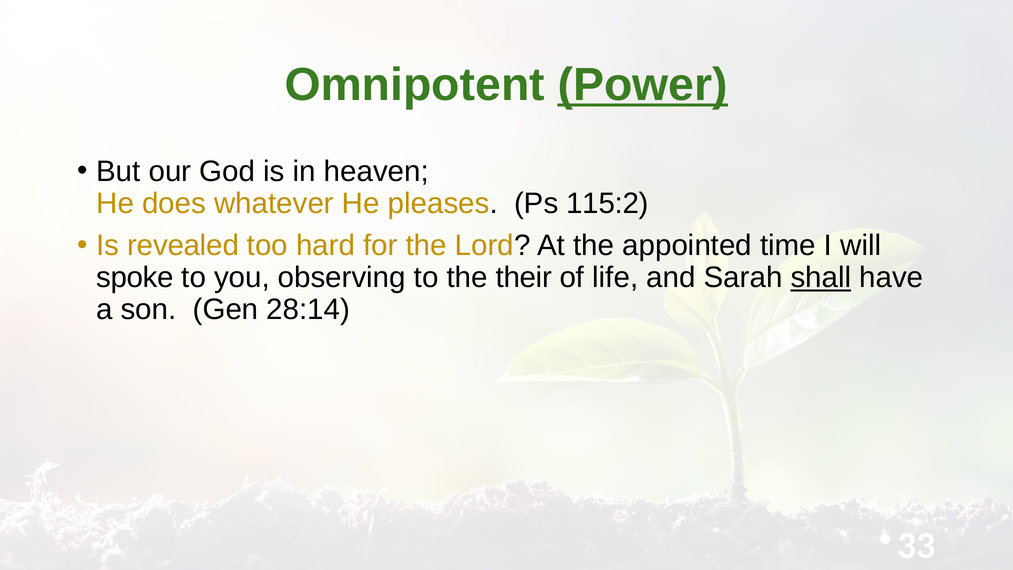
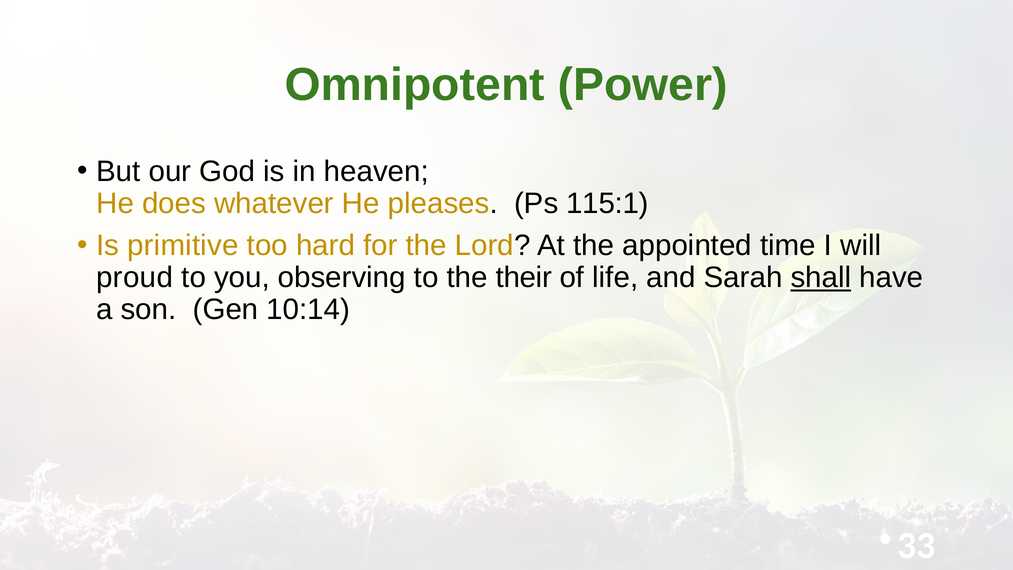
Power underline: present -> none (643, 85)
115:2: 115:2 -> 115:1 (607, 203)
revealed: revealed -> primitive (183, 246)
spoke: spoke -> proud (135, 278)
28:14: 28:14 -> 10:14 (308, 309)
